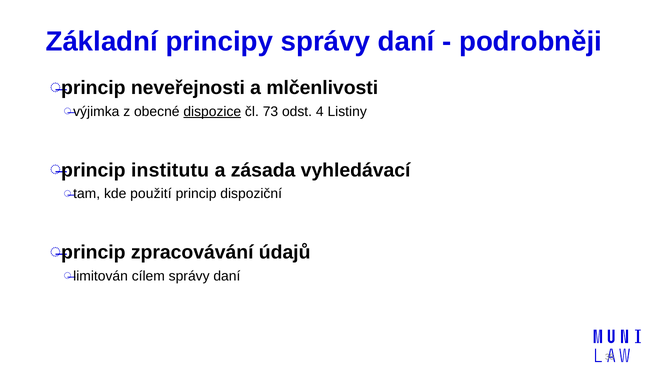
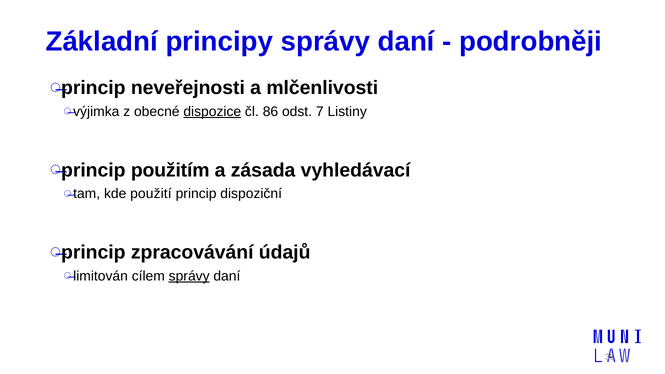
73: 73 -> 86 (270, 112)
4: 4 -> 7 (320, 112)
institutu: institutu -> použitím (170, 170)
správy underline: none -> present (189, 276)
